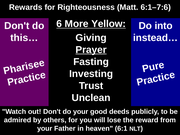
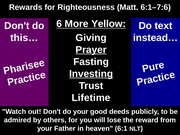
into: into -> text (164, 26)
Investing underline: none -> present (91, 74)
Unclean: Unclean -> Lifetime (91, 98)
